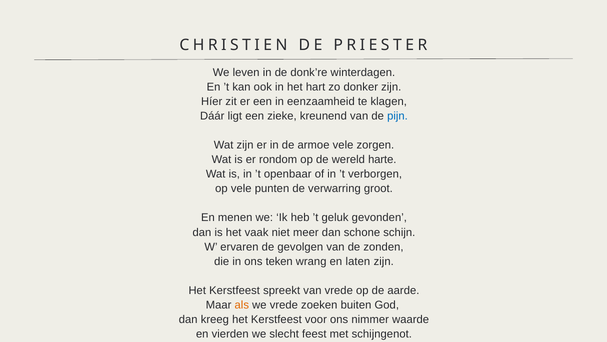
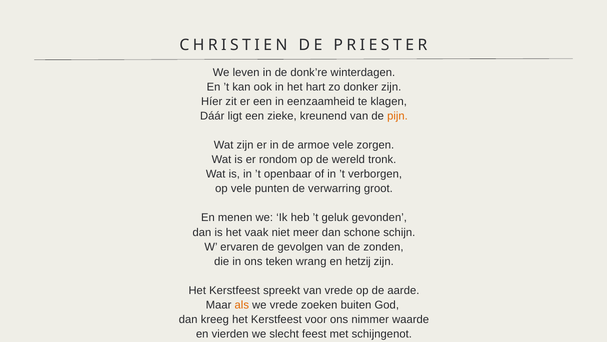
pijn colour: blue -> orange (397, 116)
harte: harte -> tronk (382, 159)
laten: laten -> hetzij (358, 261)
